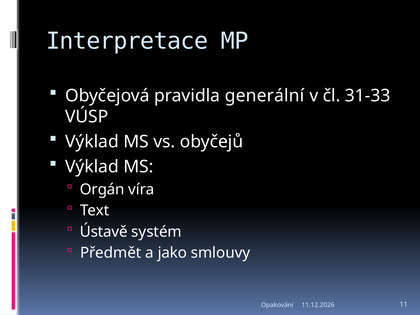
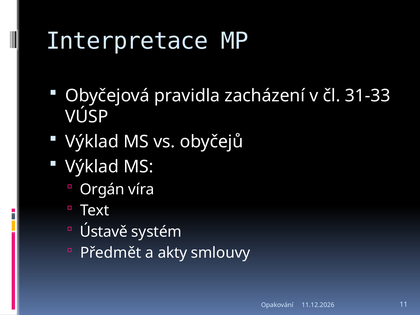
generální: generální -> zacházení (265, 96)
jako: jako -> akty (172, 253)
